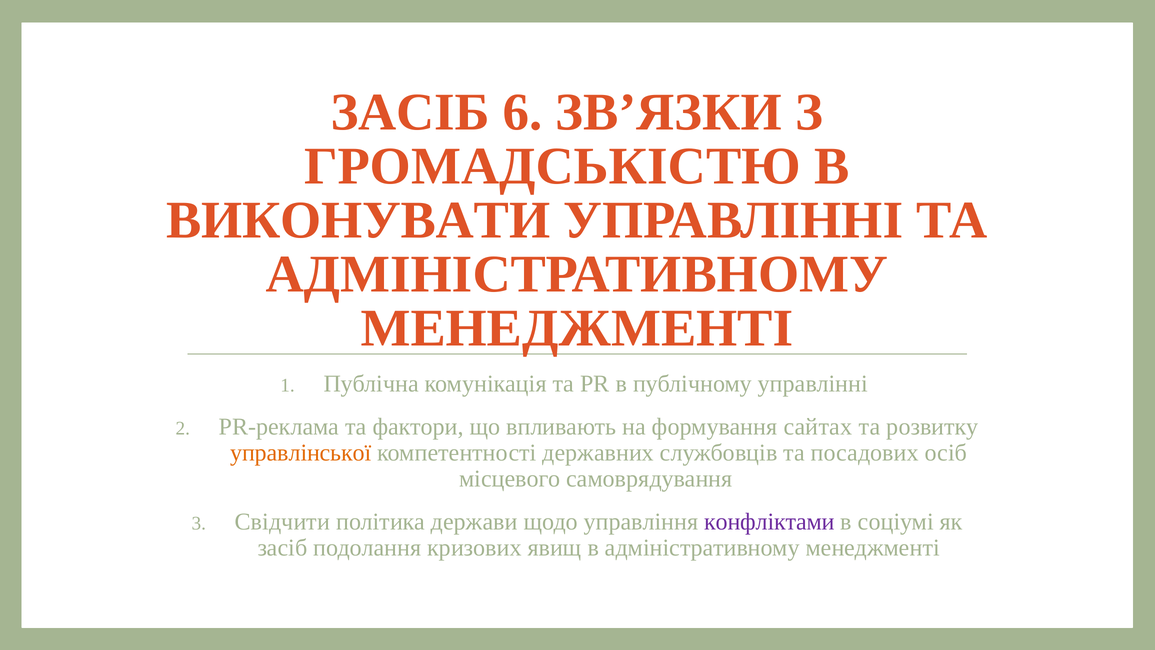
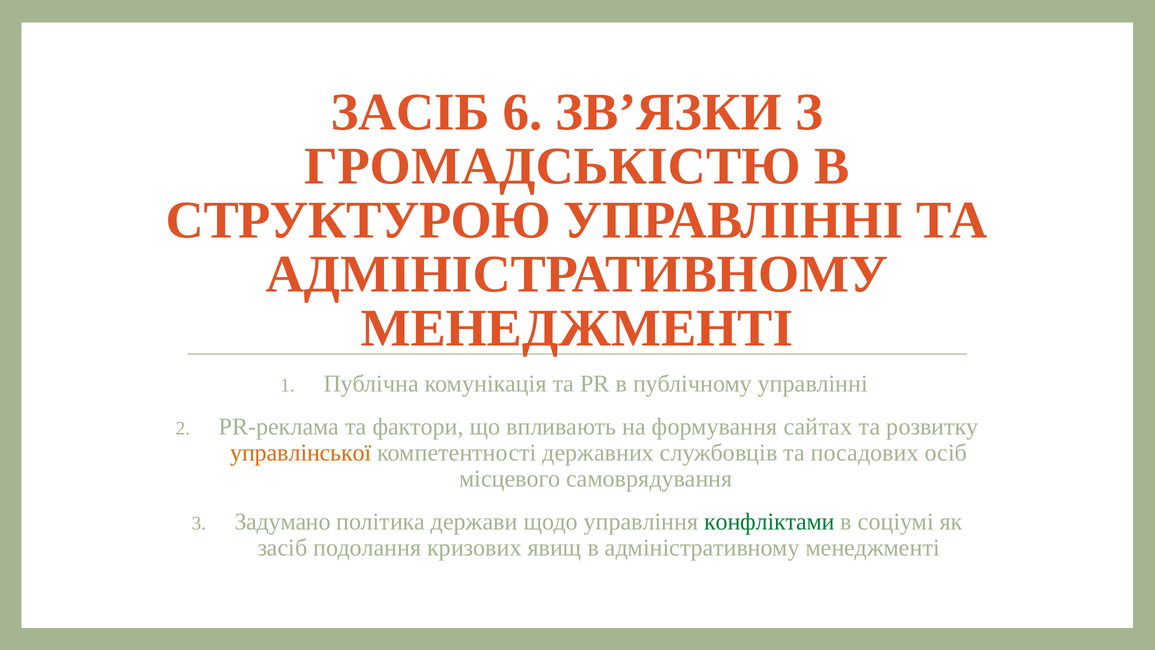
ВИКОНУВАТИ: ВИКОНУВАТИ -> СТРУКТУРОЮ (358, 220)
Свідчити: Свідчити -> Задумано (283, 521)
конфліктами colour: purple -> green (769, 521)
